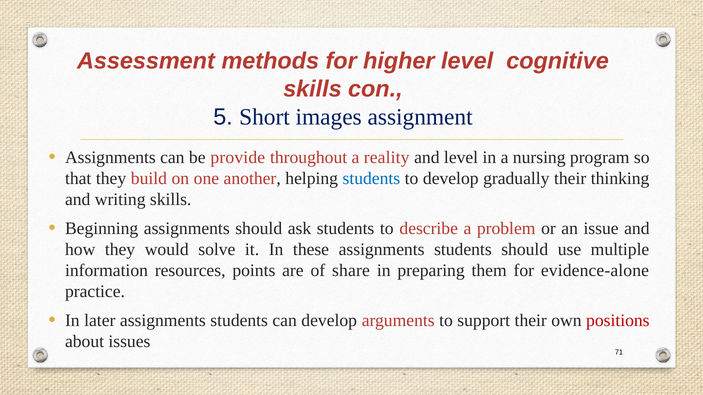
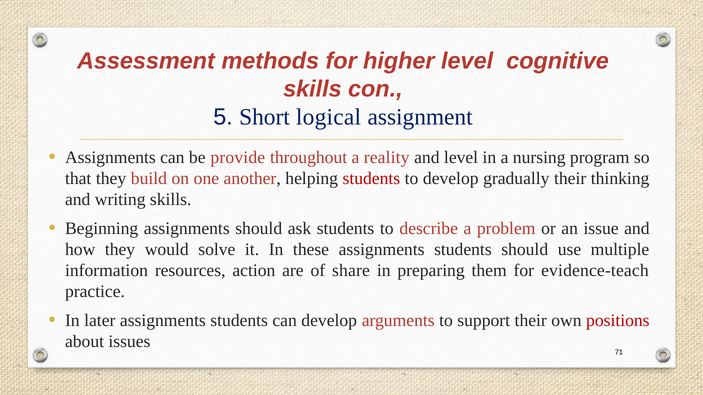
images: images -> logical (329, 117)
students colour: blue -> red (371, 179)
points: points -> action (254, 271)
evidence-alone: evidence-alone -> evidence-teach (595, 271)
